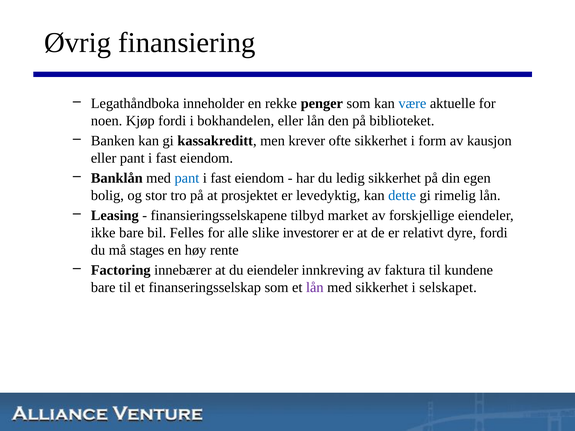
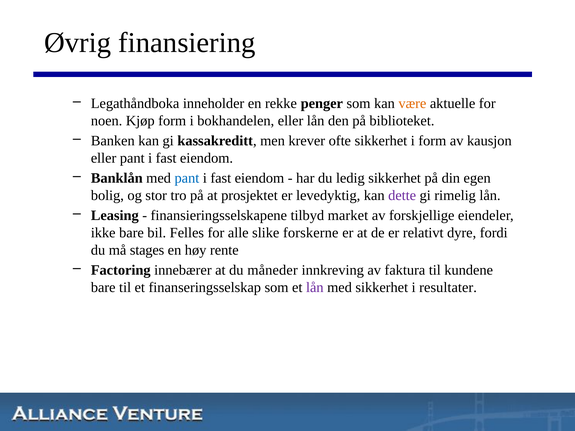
være colour: blue -> orange (412, 104)
Kjøp fordi: fordi -> form (172, 121)
dette colour: blue -> purple (402, 196)
investorer: investorer -> forskerne (311, 233)
du eiendeler: eiendeler -> måneder (273, 270)
selskapet: selskapet -> resultater (448, 288)
